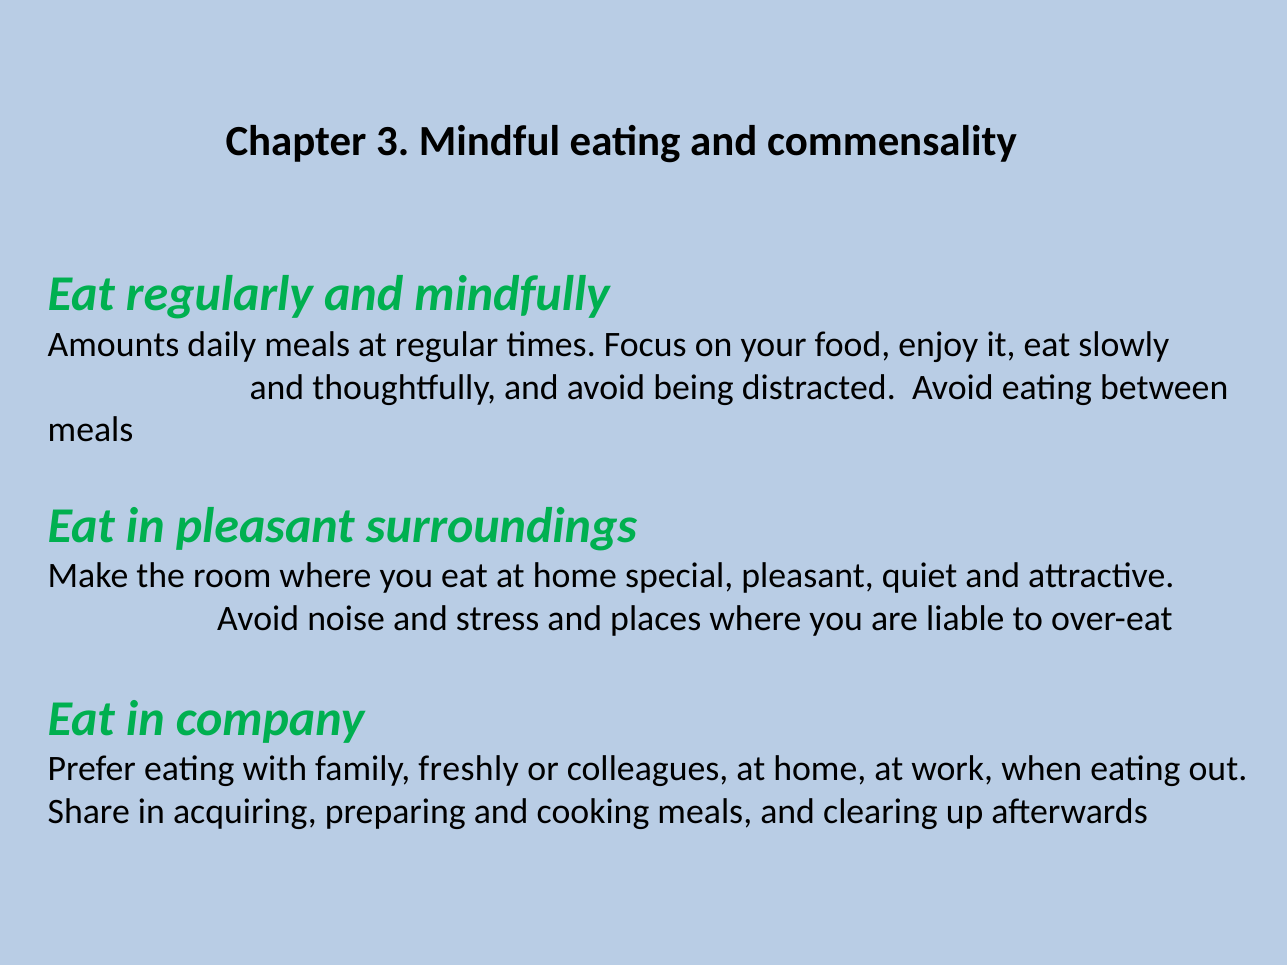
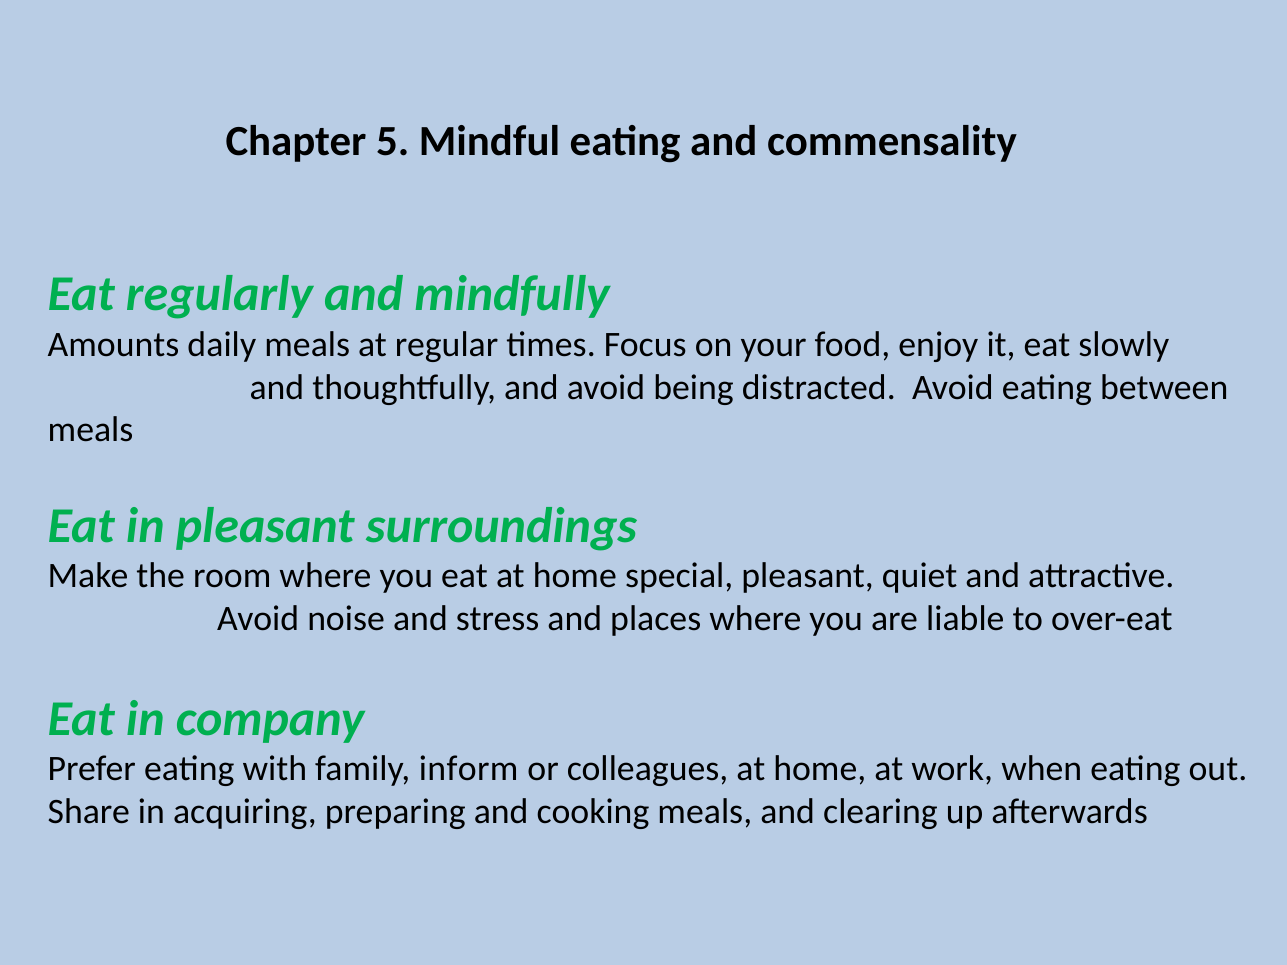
3: 3 -> 5 (393, 142)
freshly: freshly -> inform (469, 769)
